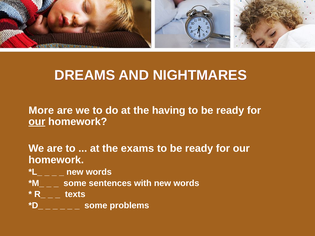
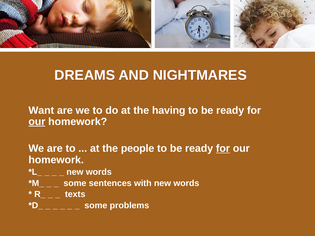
More: More -> Want (41, 110)
exams: exams -> people (138, 149)
for underline: none -> present (223, 149)
